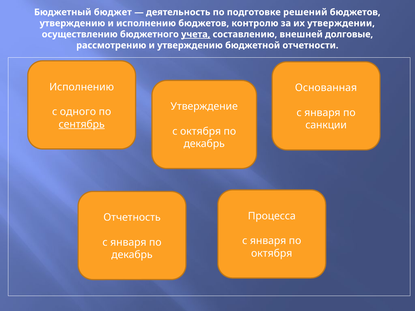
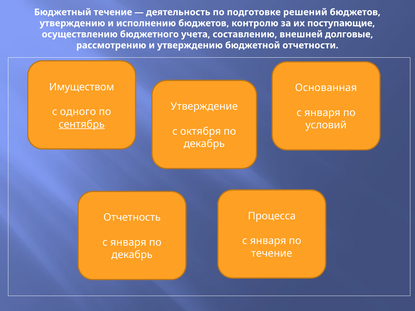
Бюджетный бюджет: бюджет -> течение (113, 12)
утверждении: утверждении -> поступающие (341, 23)
учета underline: present -> none (196, 34)
Исполнению: Исполнению -> Имуществом (82, 87)
санкции: санкции -> условий (326, 125)
октября: октября -> течение (272, 254)
